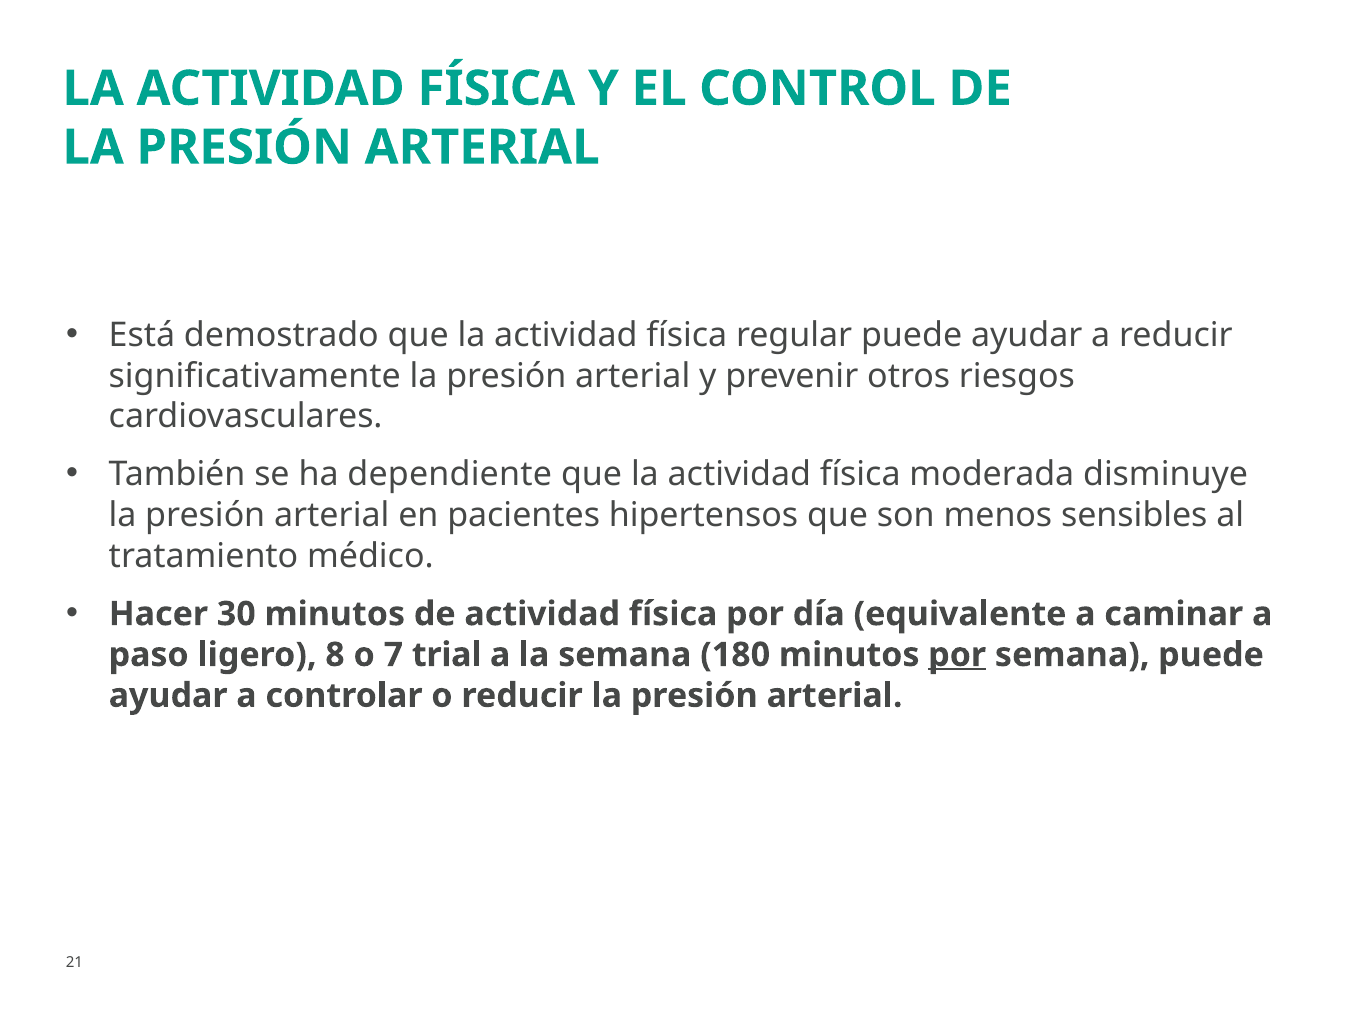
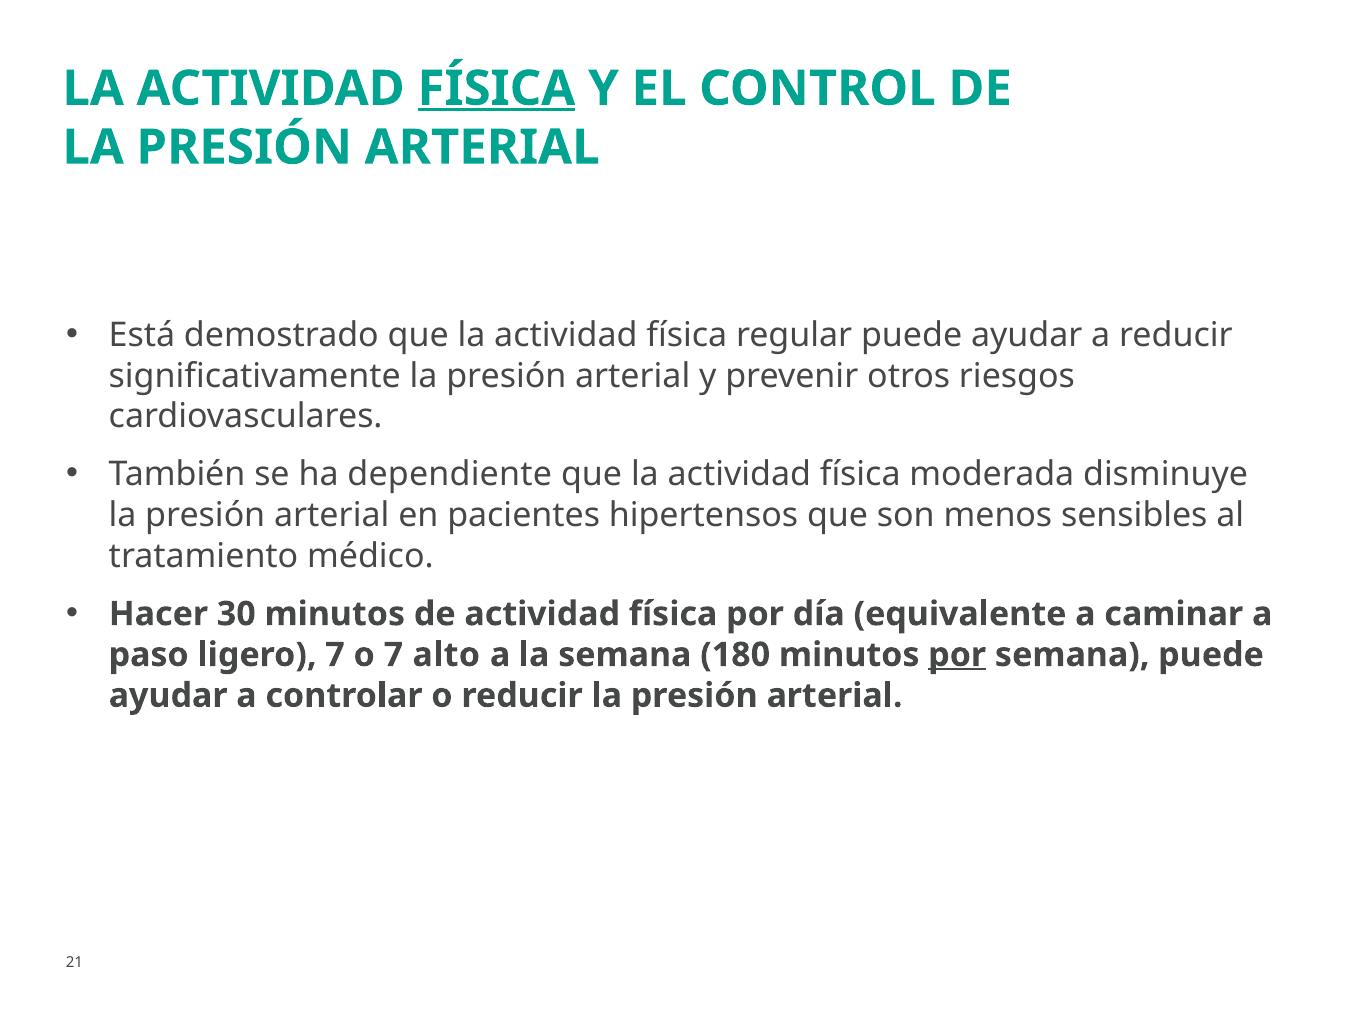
FÍSICA underline: none -> present (496, 89)
ligero 8: 8 -> 7 (335, 655)
trial: trial -> alto (446, 655)
